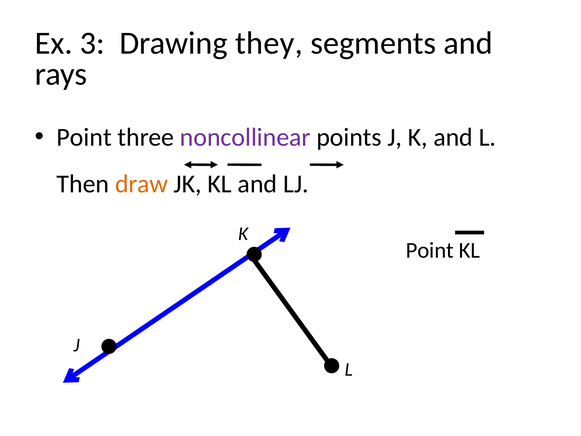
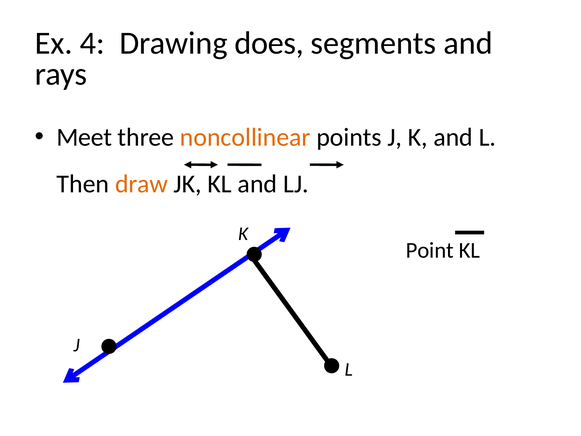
3: 3 -> 4 (92, 43)
they: they -> does (269, 43)
Point: Point -> Meet (84, 137)
noncollinear colour: purple -> orange (245, 137)
